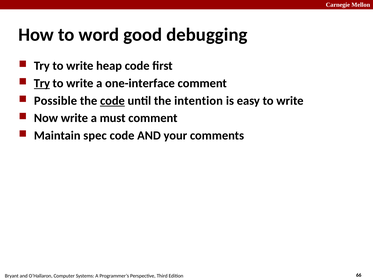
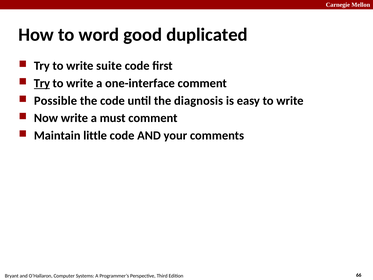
debugging: debugging -> duplicated (207, 35)
heap: heap -> suite (109, 66)
code underline: present -> none (112, 101)
intention: intention -> diagnosis (199, 101)
spec: spec -> little (95, 135)
